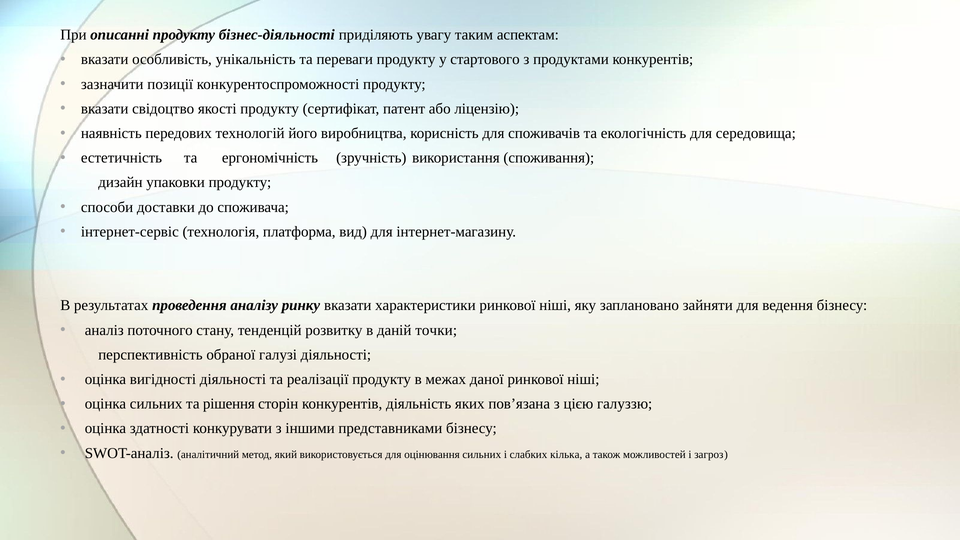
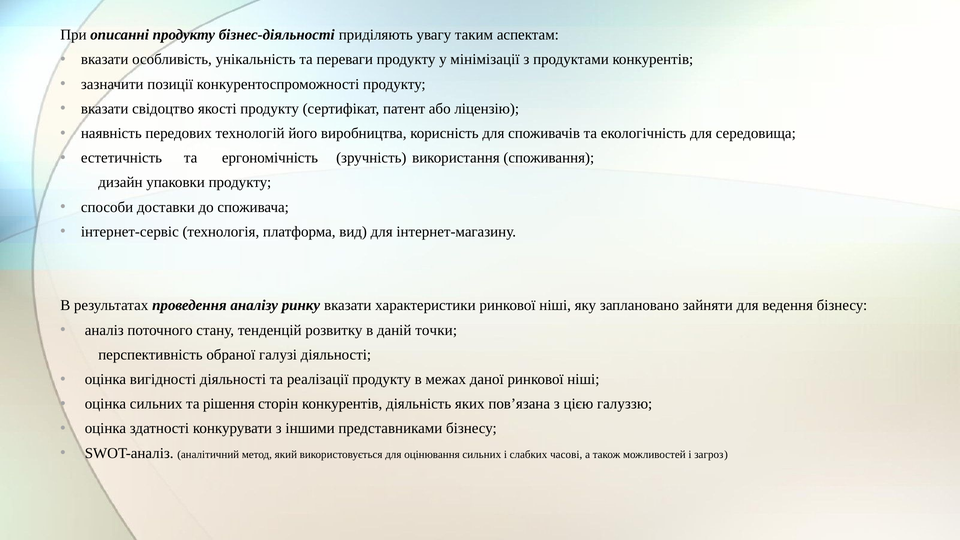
стартового: стартового -> мінімізації (485, 59)
кілька: кілька -> часові (566, 454)
